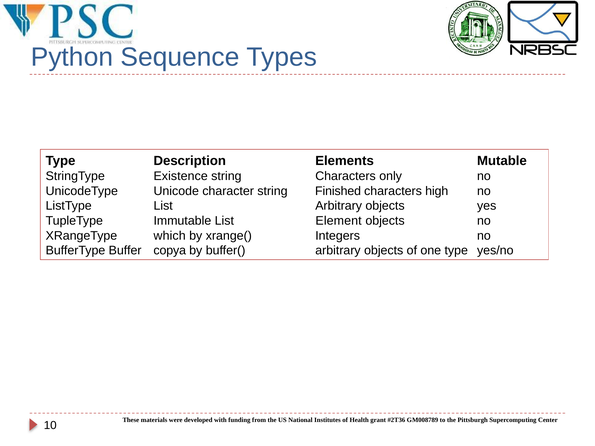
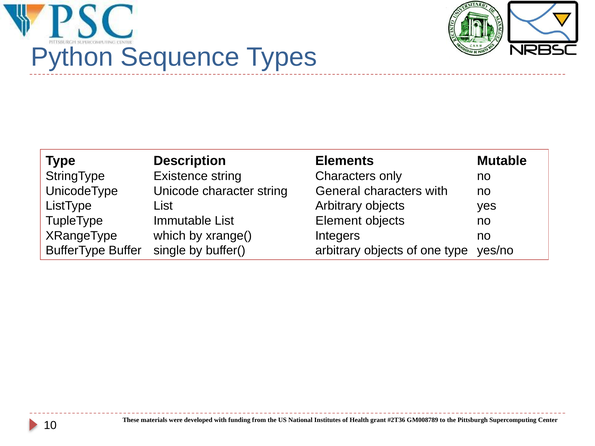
Finished: Finished -> General (338, 191)
characters high: high -> with (437, 191)
copya: copya -> single (170, 251)
